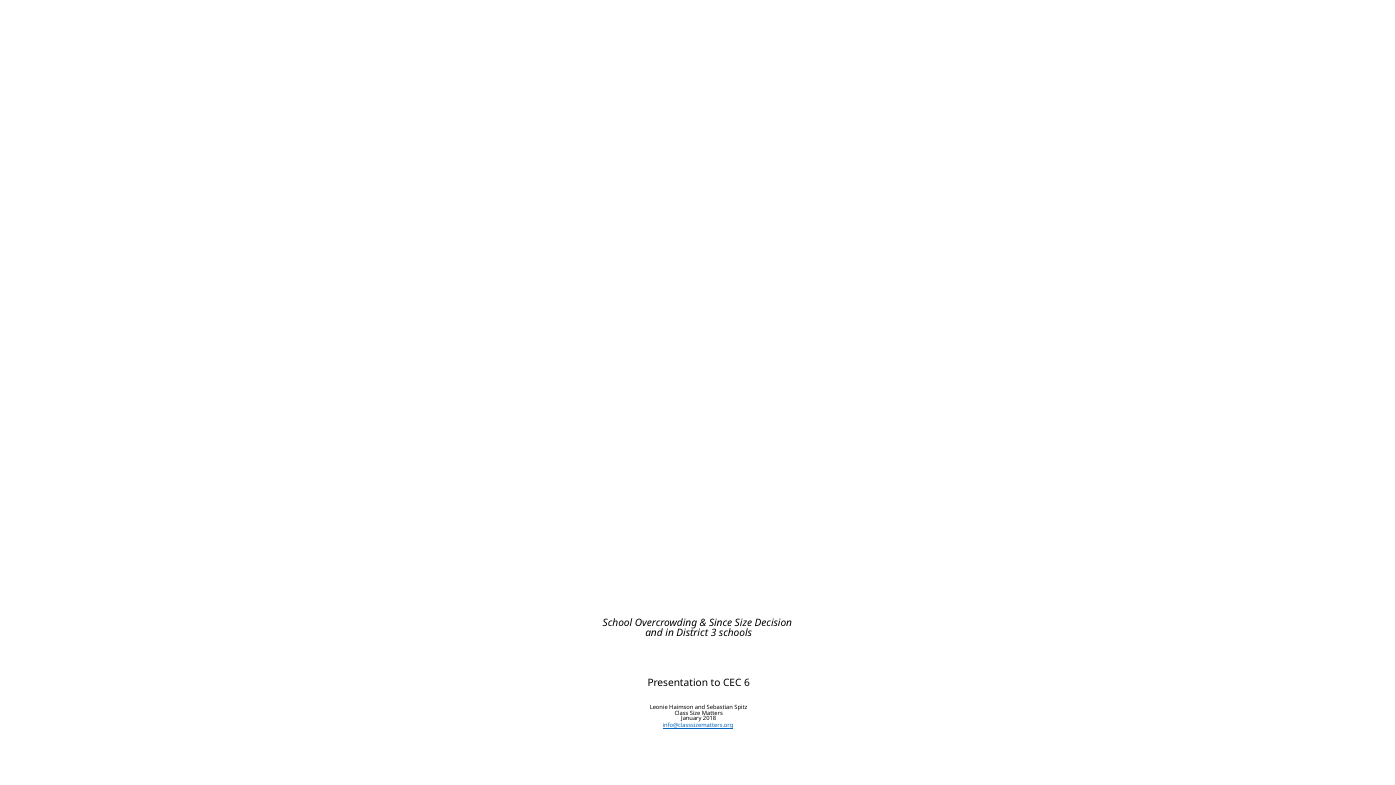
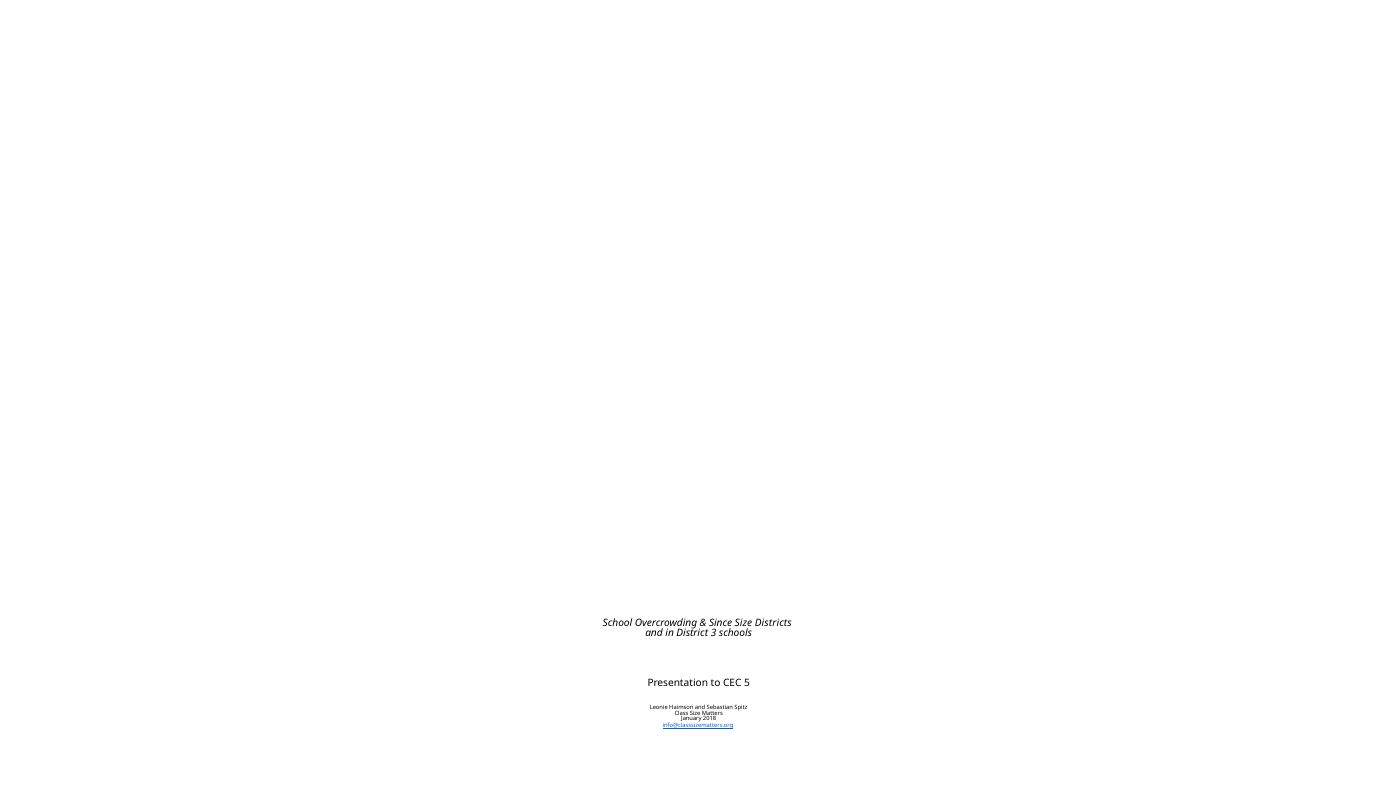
Decision: Decision -> Districts (773, 623)
6: 6 -> 5 (747, 683)
